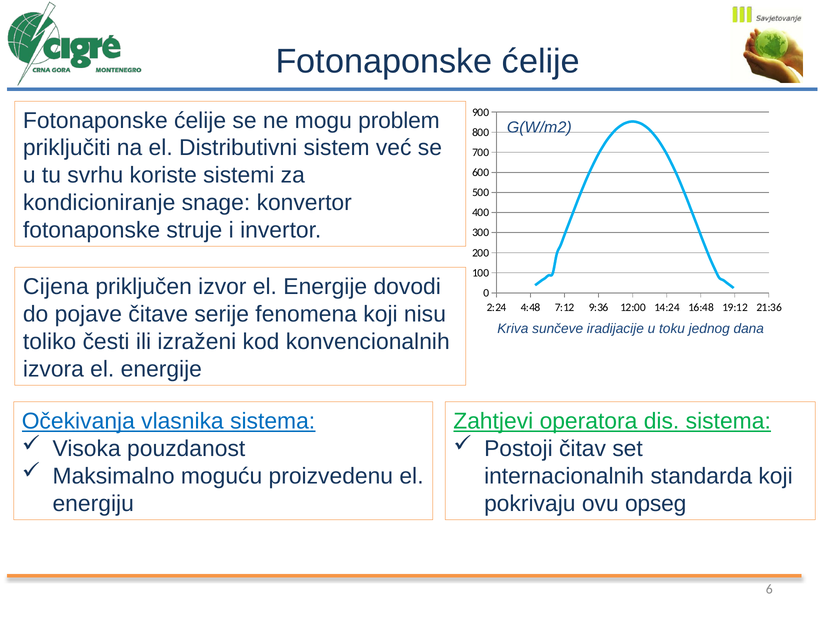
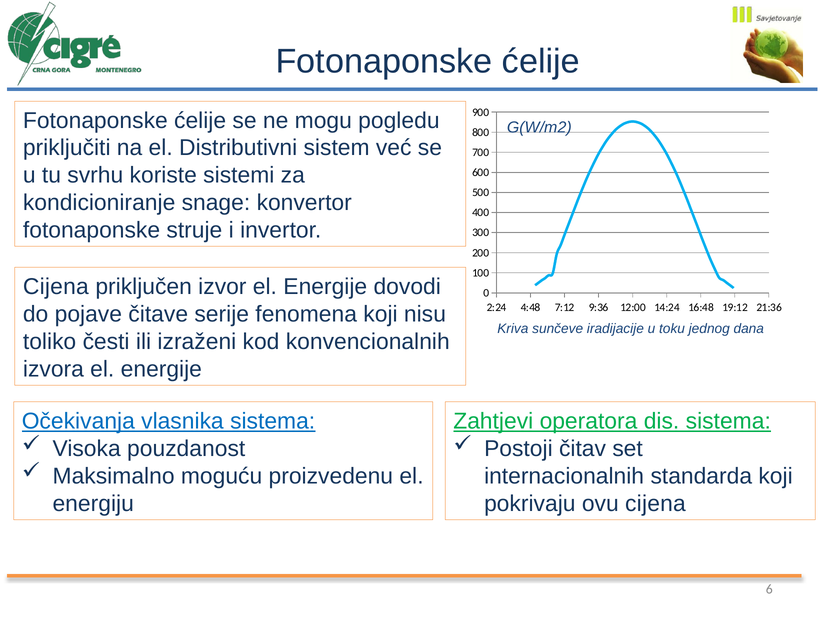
problem: problem -> pogledu (399, 120)
ovu opseg: opseg -> cijena (655, 503)
